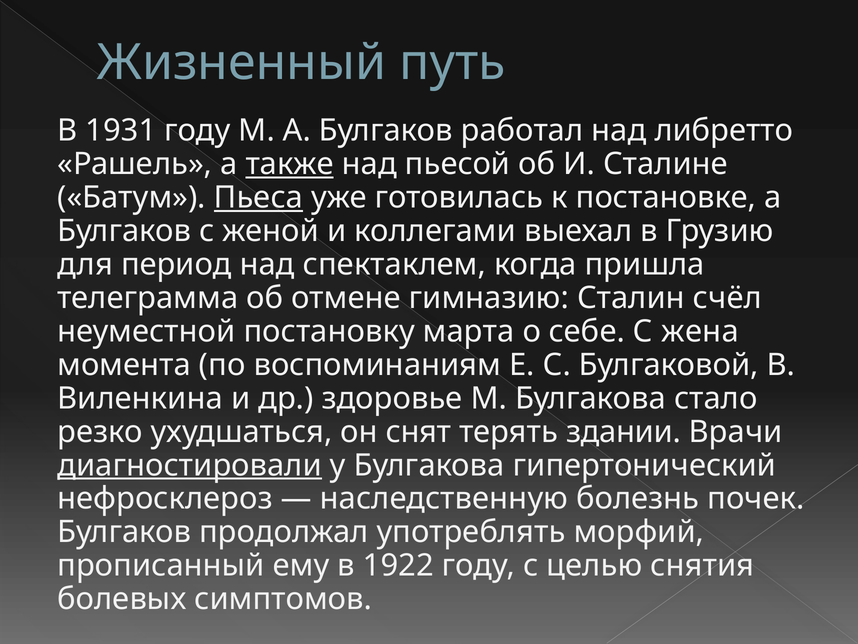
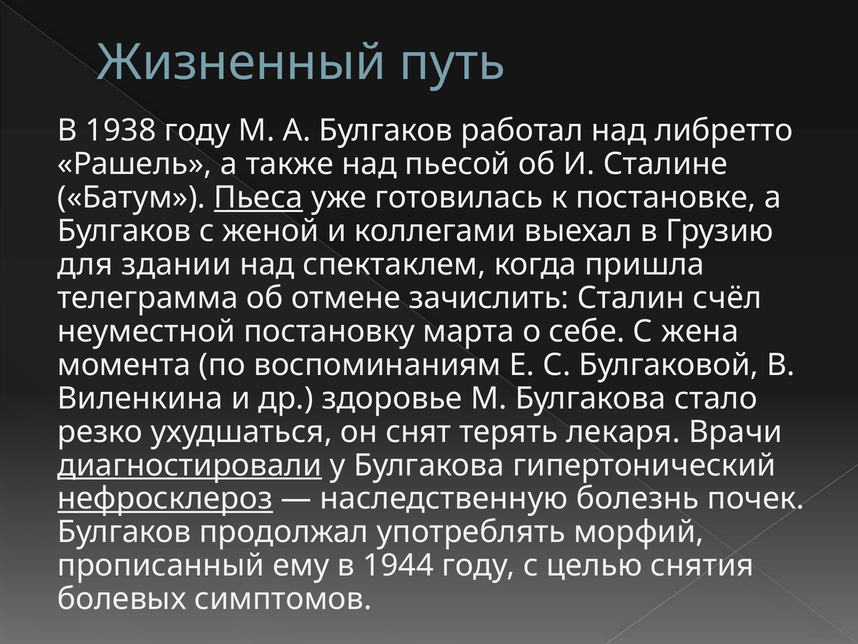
1931: 1931 -> 1938 (121, 131)
также underline: present -> none (290, 164)
период: период -> здании (176, 264)
гимназию: гимназию -> зачислить (489, 298)
здании: здании -> лекаря (623, 431)
нефросклероз underline: none -> present (165, 498)
1922: 1922 -> 1944 (398, 565)
